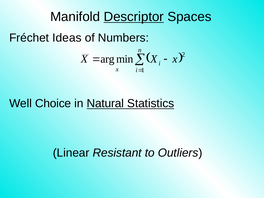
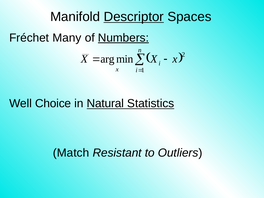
Ideas: Ideas -> Many (67, 38)
Numbers underline: none -> present (123, 38)
Linear: Linear -> Match (71, 153)
